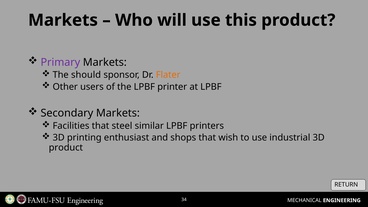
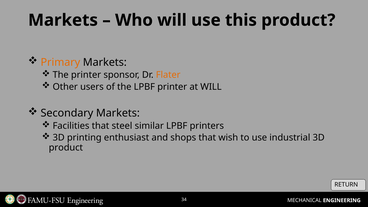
Primary colour: purple -> orange (60, 62)
The should: should -> printer (86, 75)
at LPBF: LPBF -> WILL (211, 87)
